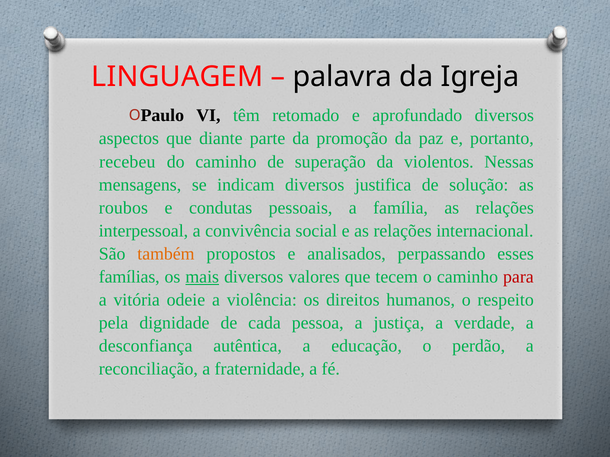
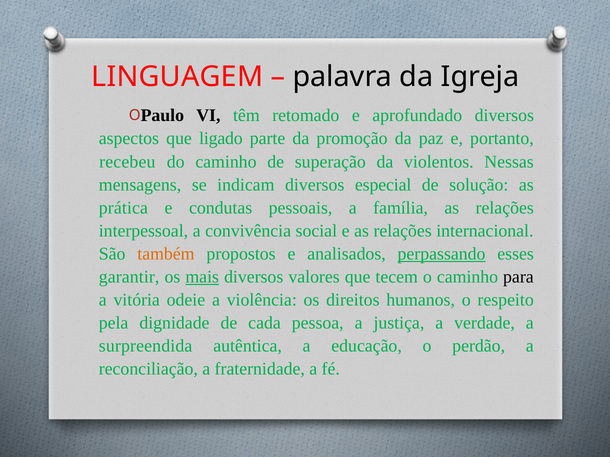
diante: diante -> ligado (221, 139)
justifica: justifica -> especial (383, 185)
roubos: roubos -> prática (123, 208)
perpassando underline: none -> present (442, 254)
famílias: famílias -> garantir (129, 277)
para colour: red -> black (518, 277)
desconfiança: desconfiança -> surpreendida (146, 346)
